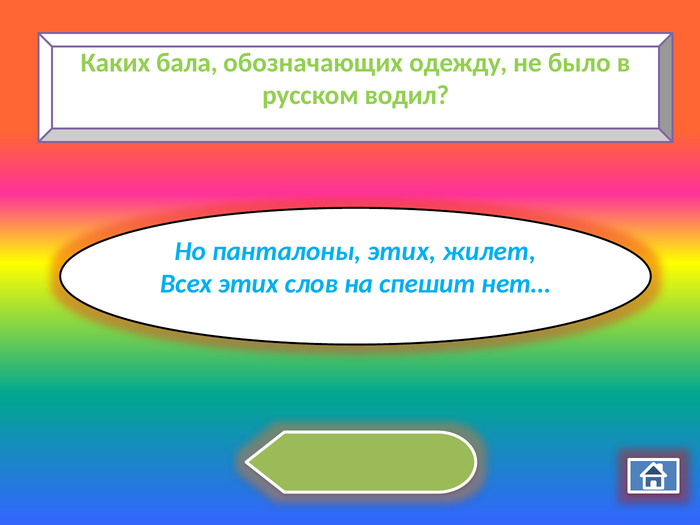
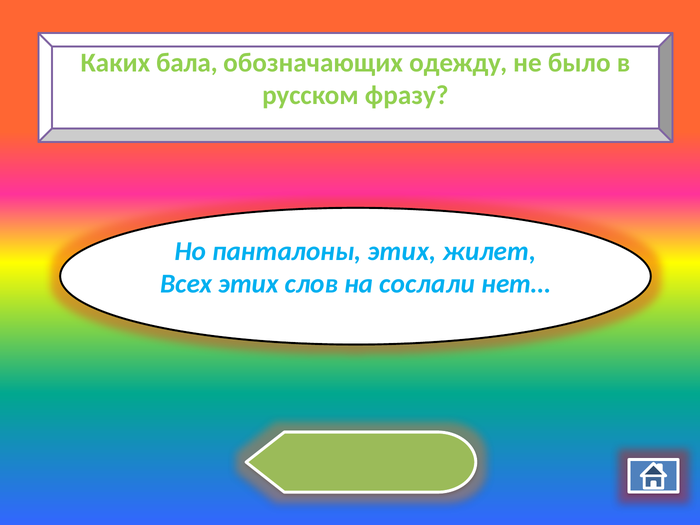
водил: водил -> фразу (407, 95)
спешит: спешит -> сослали (427, 284)
